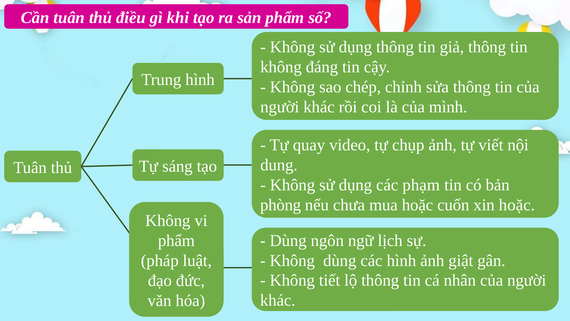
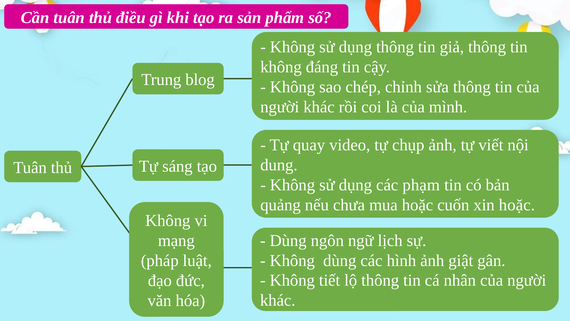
Trung hình: hình -> blog (200, 80)
phòng: phòng -> quảng (281, 205)
phẩm: phẩm -> mạng (176, 240)
